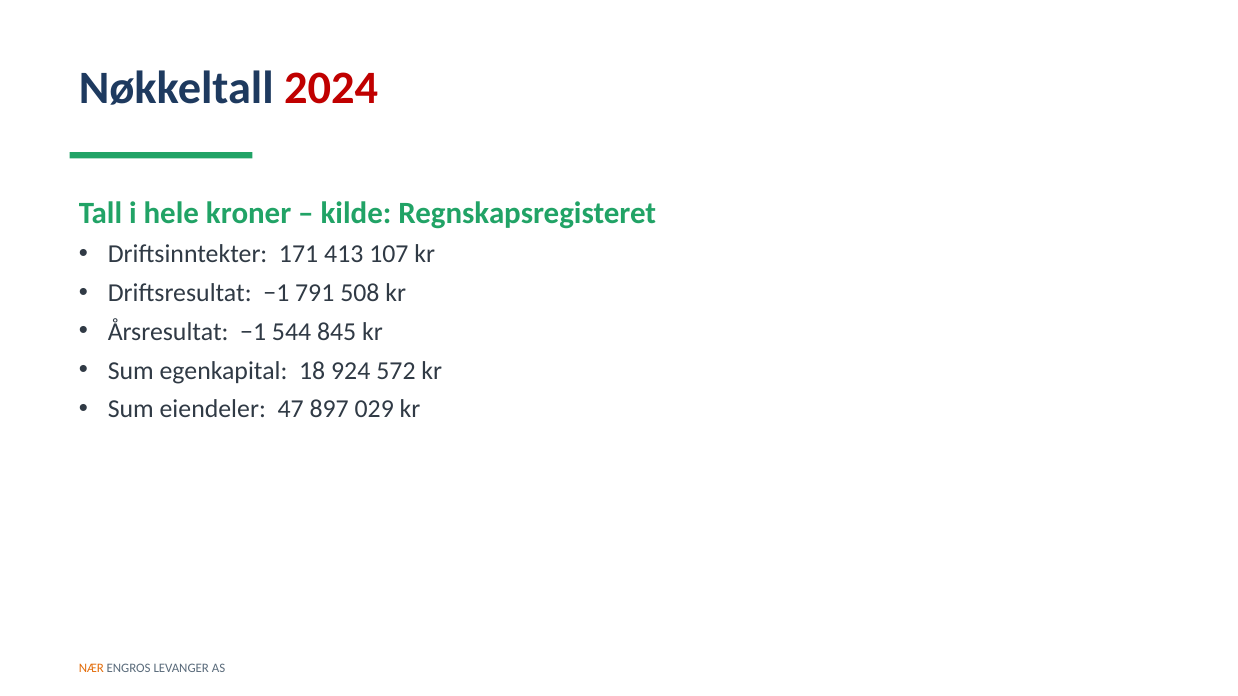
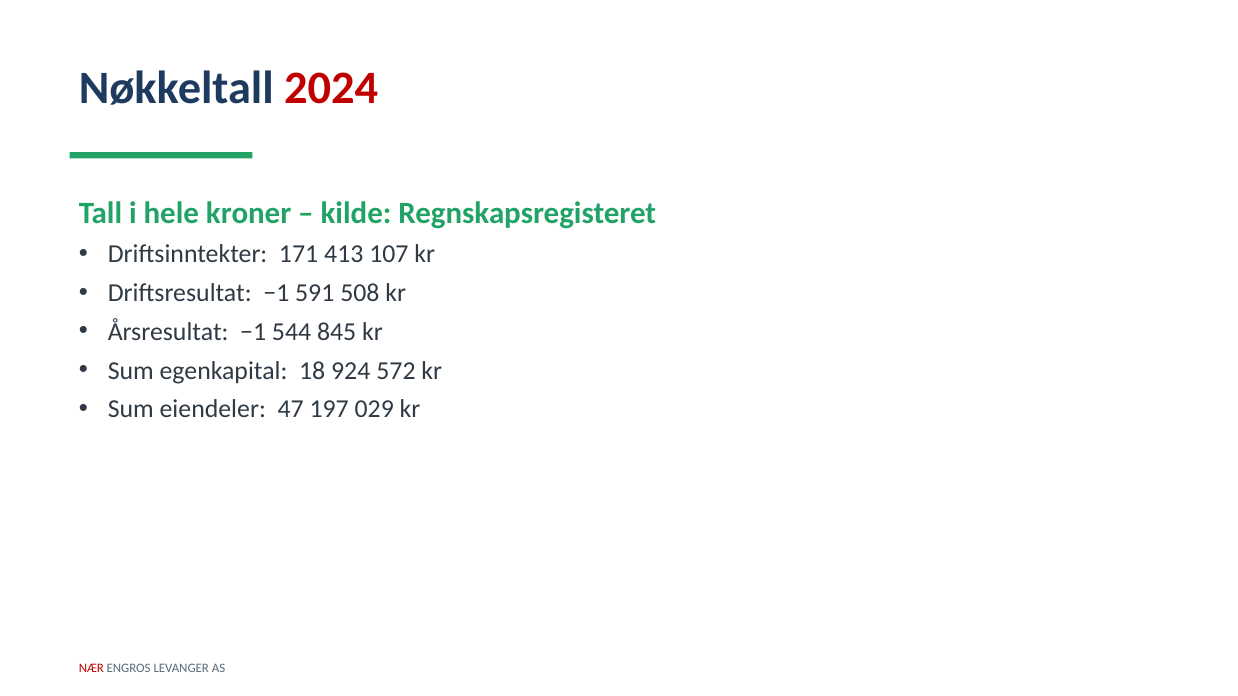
791: 791 -> 591 (315, 293)
897: 897 -> 197 (329, 409)
NÆR colour: orange -> red (91, 668)
